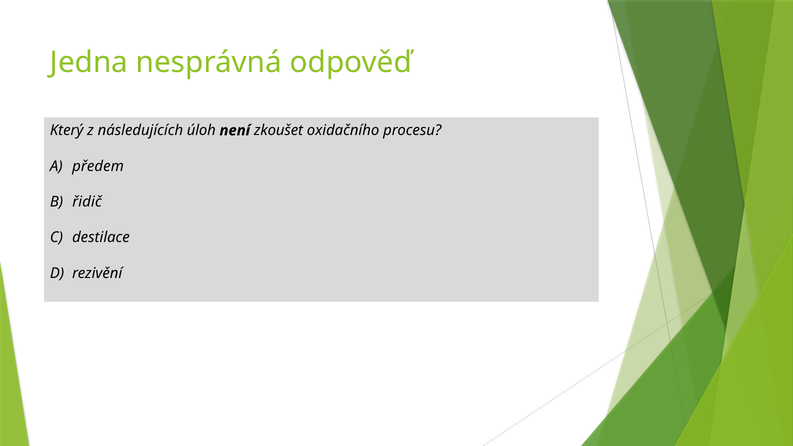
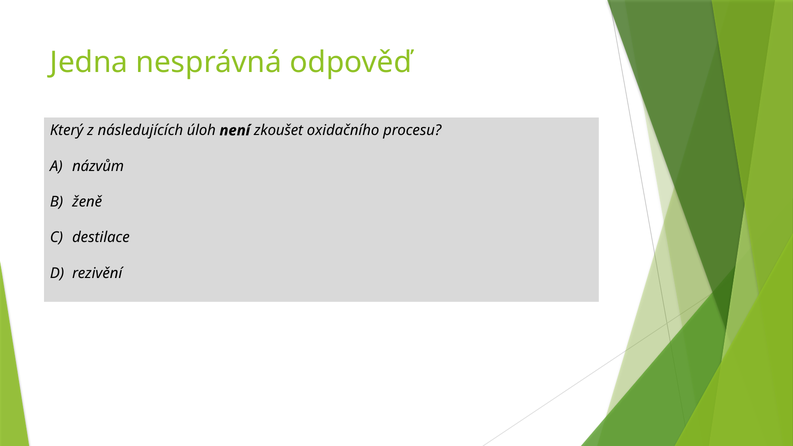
předem: předem -> názvům (98, 166)
řidič: řidič -> ženě (87, 202)
